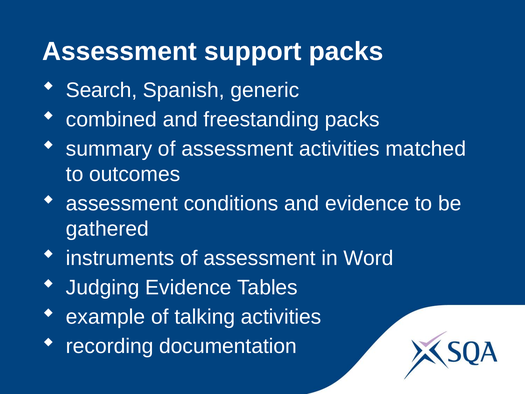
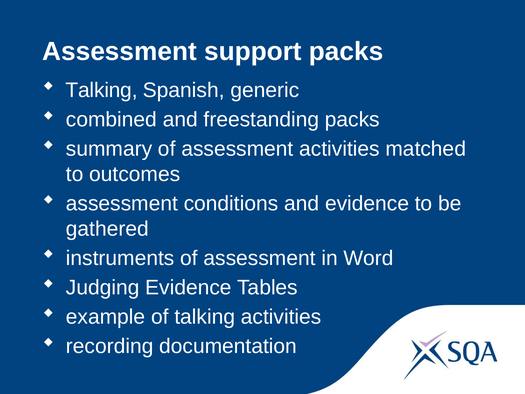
Search: Search -> Talking (102, 90)
